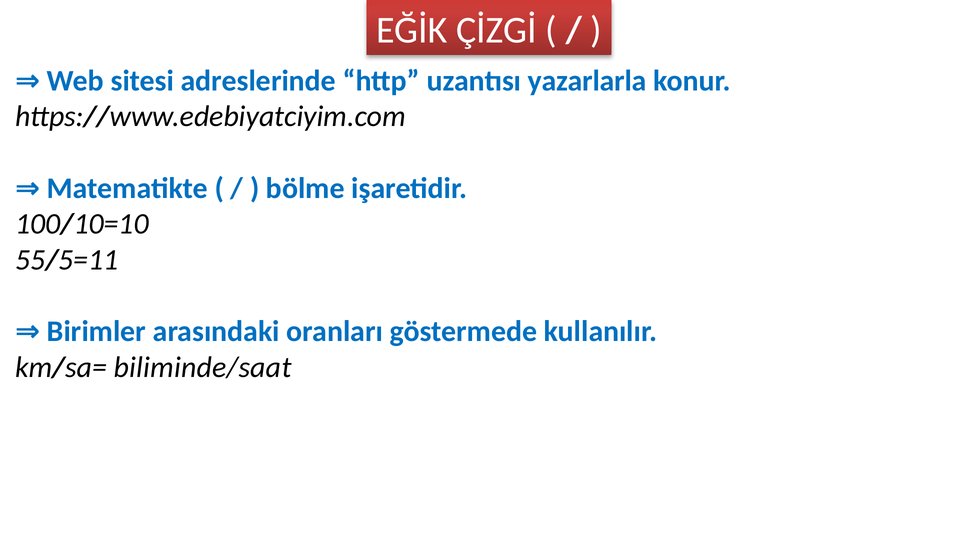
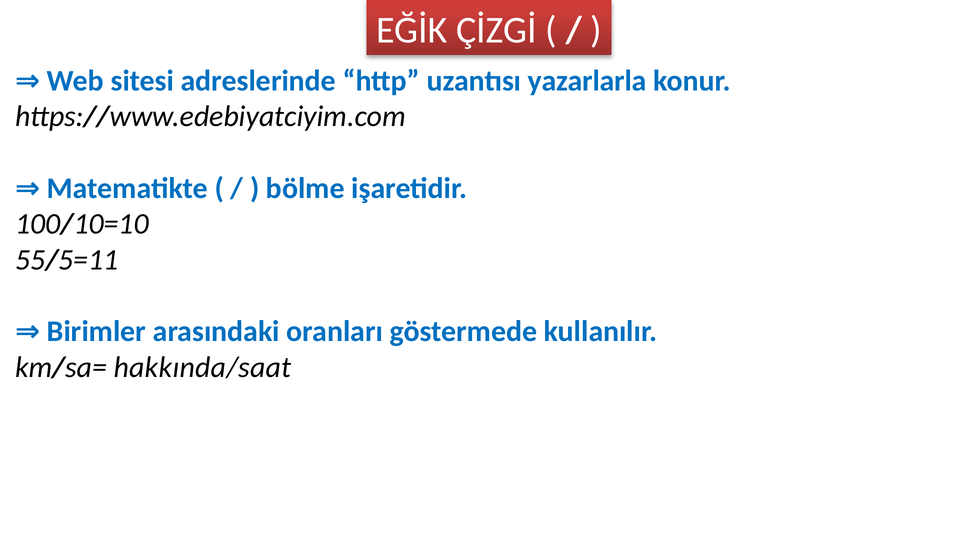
biliminde/saat: biliminde/saat -> hakkında/saat (203, 368)
